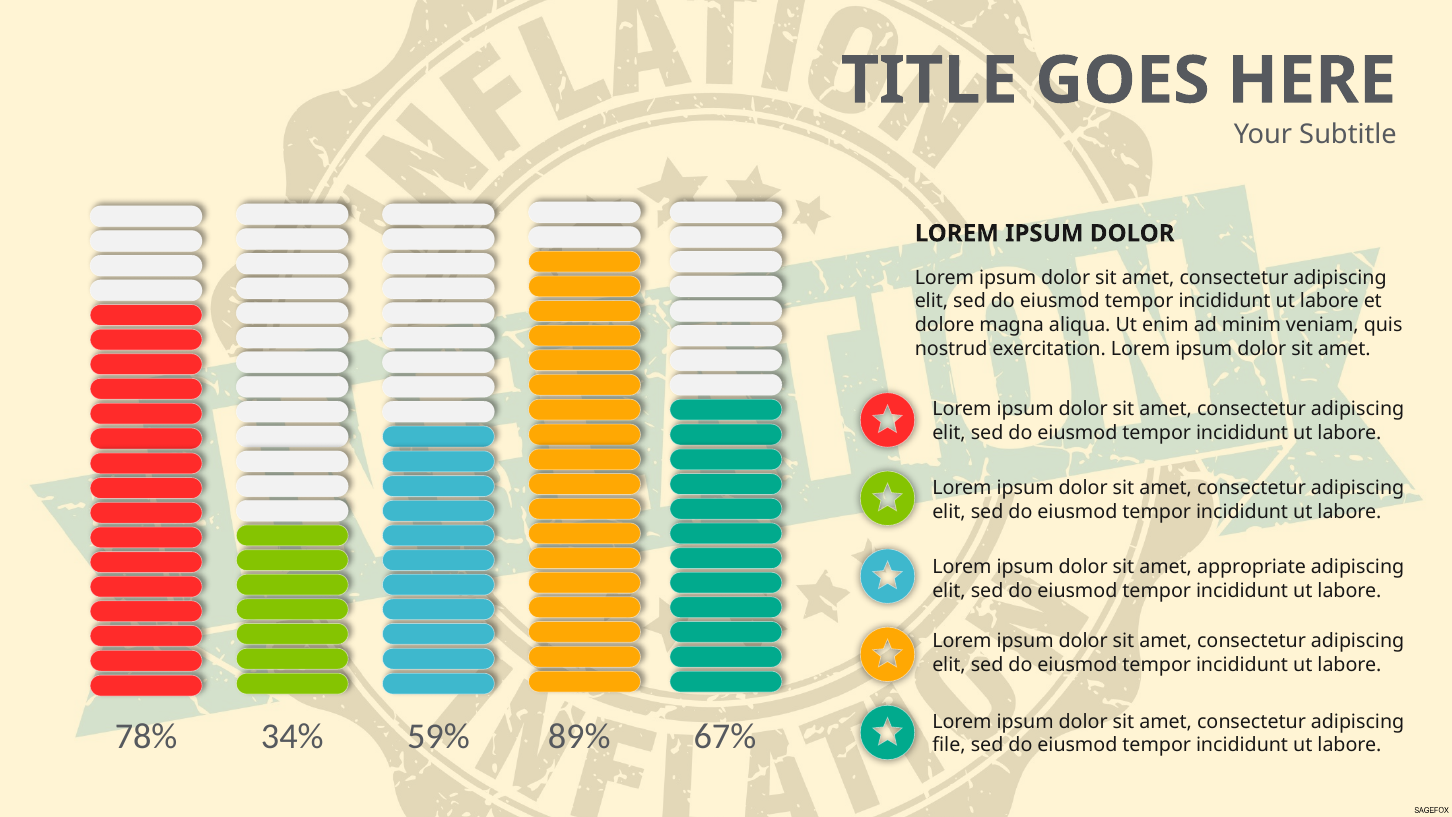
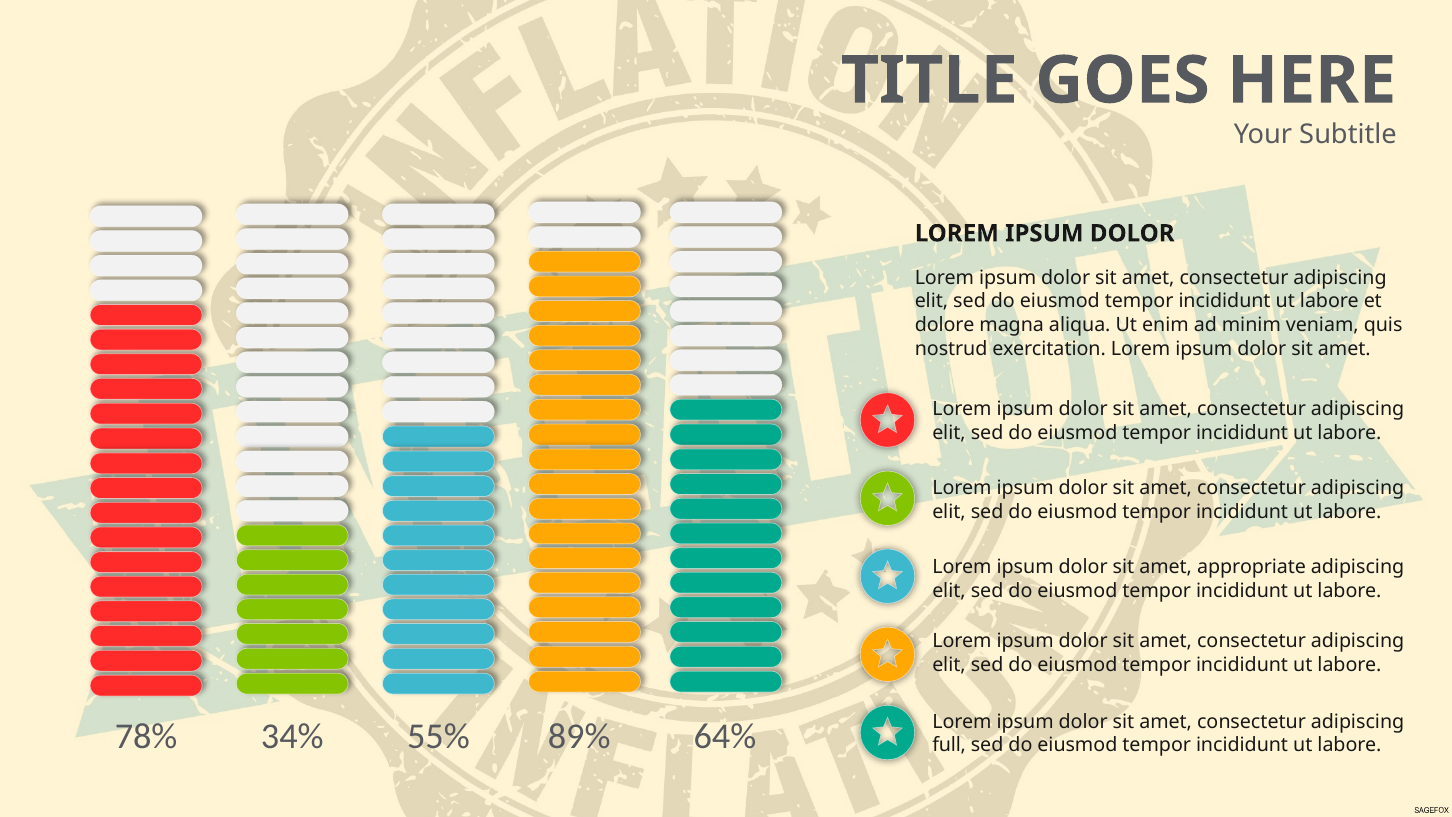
59%: 59% -> 55% (438, 736)
67%: 67% -> 64% (725, 736)
file: file -> full (949, 745)
